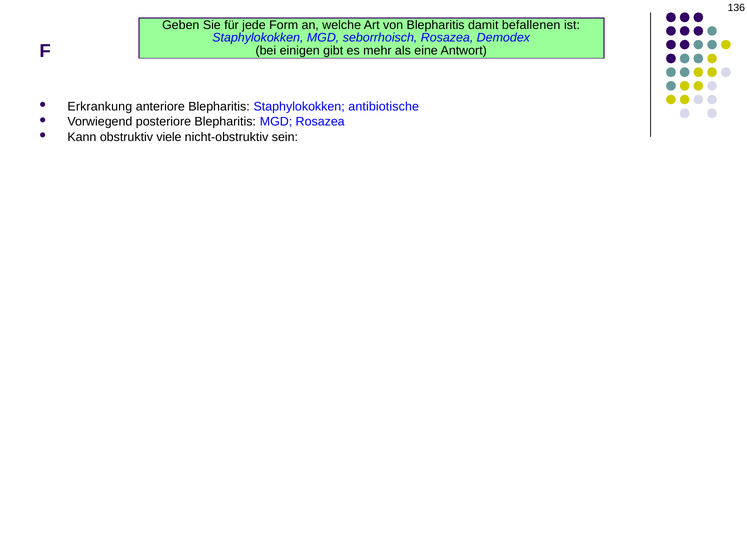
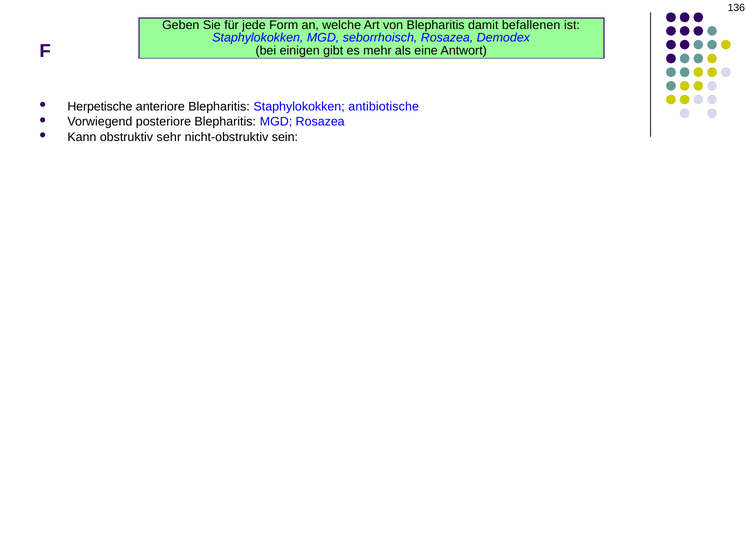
Erkrankung: Erkrankung -> Herpetische (100, 107)
viele: viele -> sehr (169, 137)
